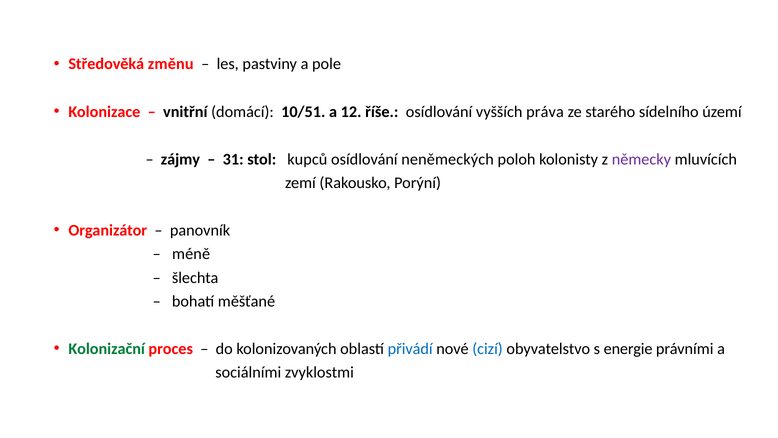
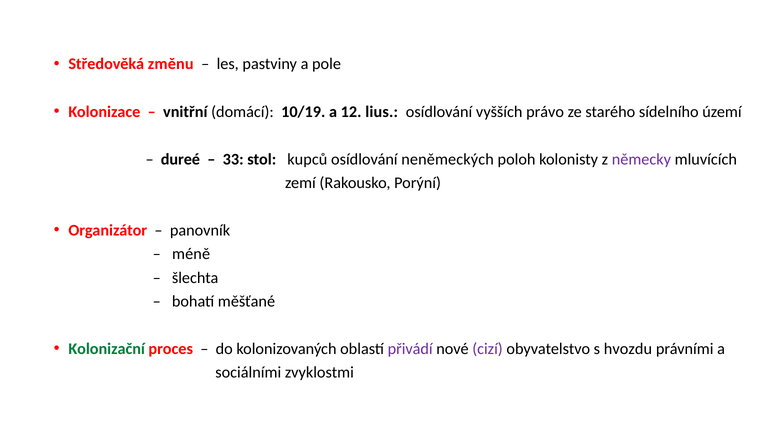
10/51: 10/51 -> 10/19 (303, 112)
říše: říše -> lius (382, 112)
práva: práva -> právo (545, 112)
zájmy: zájmy -> dureé (180, 159)
31: 31 -> 33 (233, 159)
přivádí colour: blue -> purple (410, 349)
cizí colour: blue -> purple (488, 349)
energie: energie -> hvozdu (628, 349)
